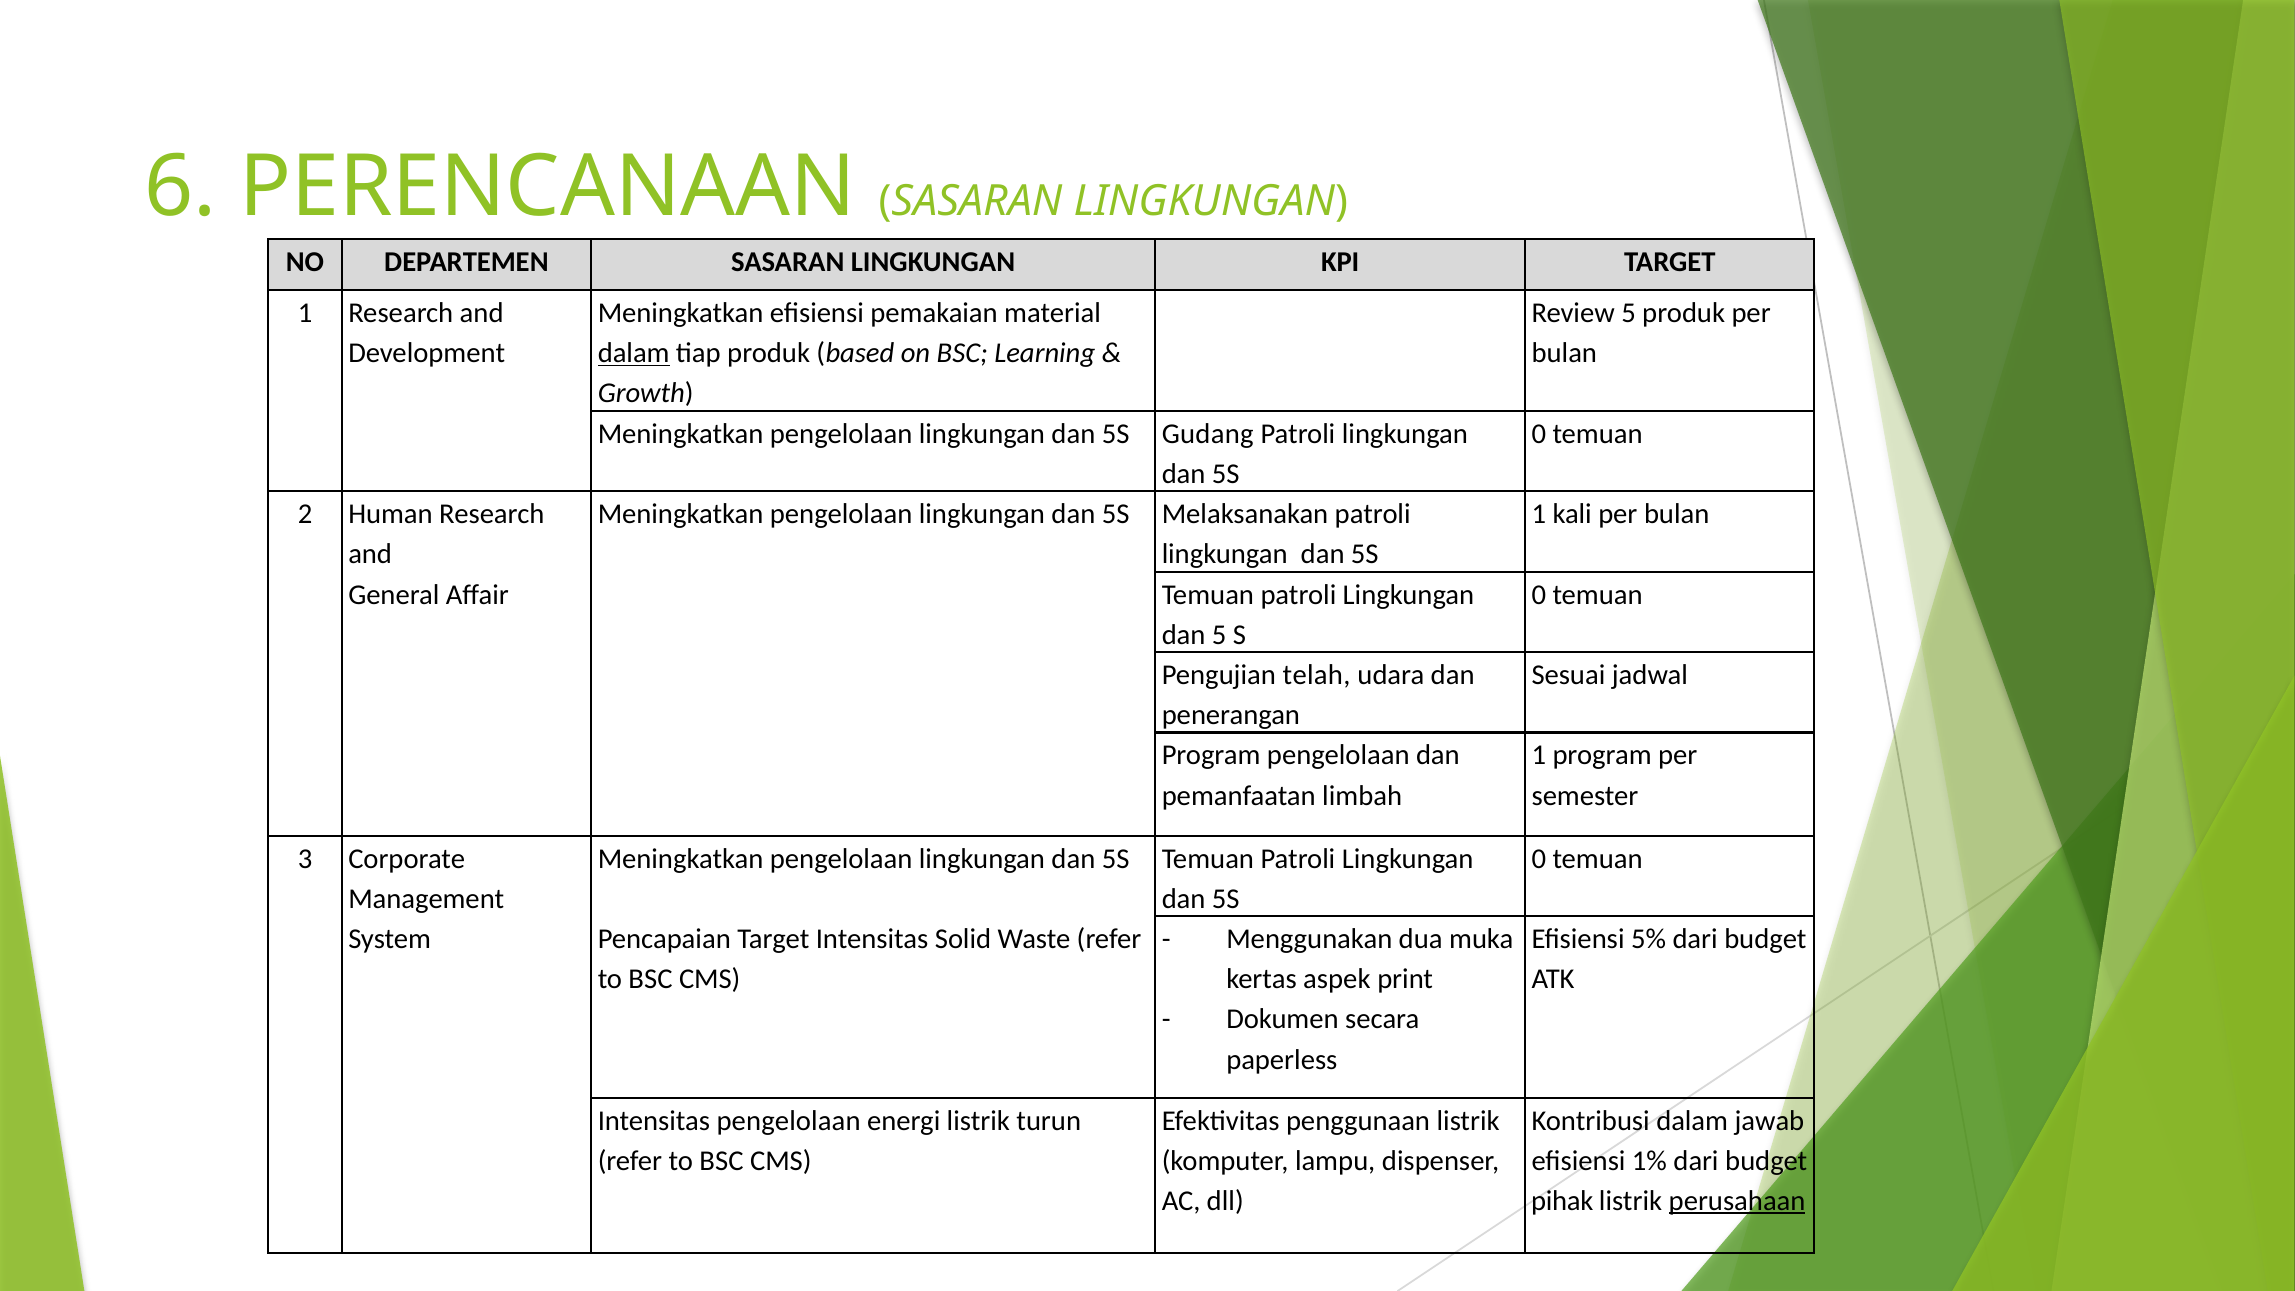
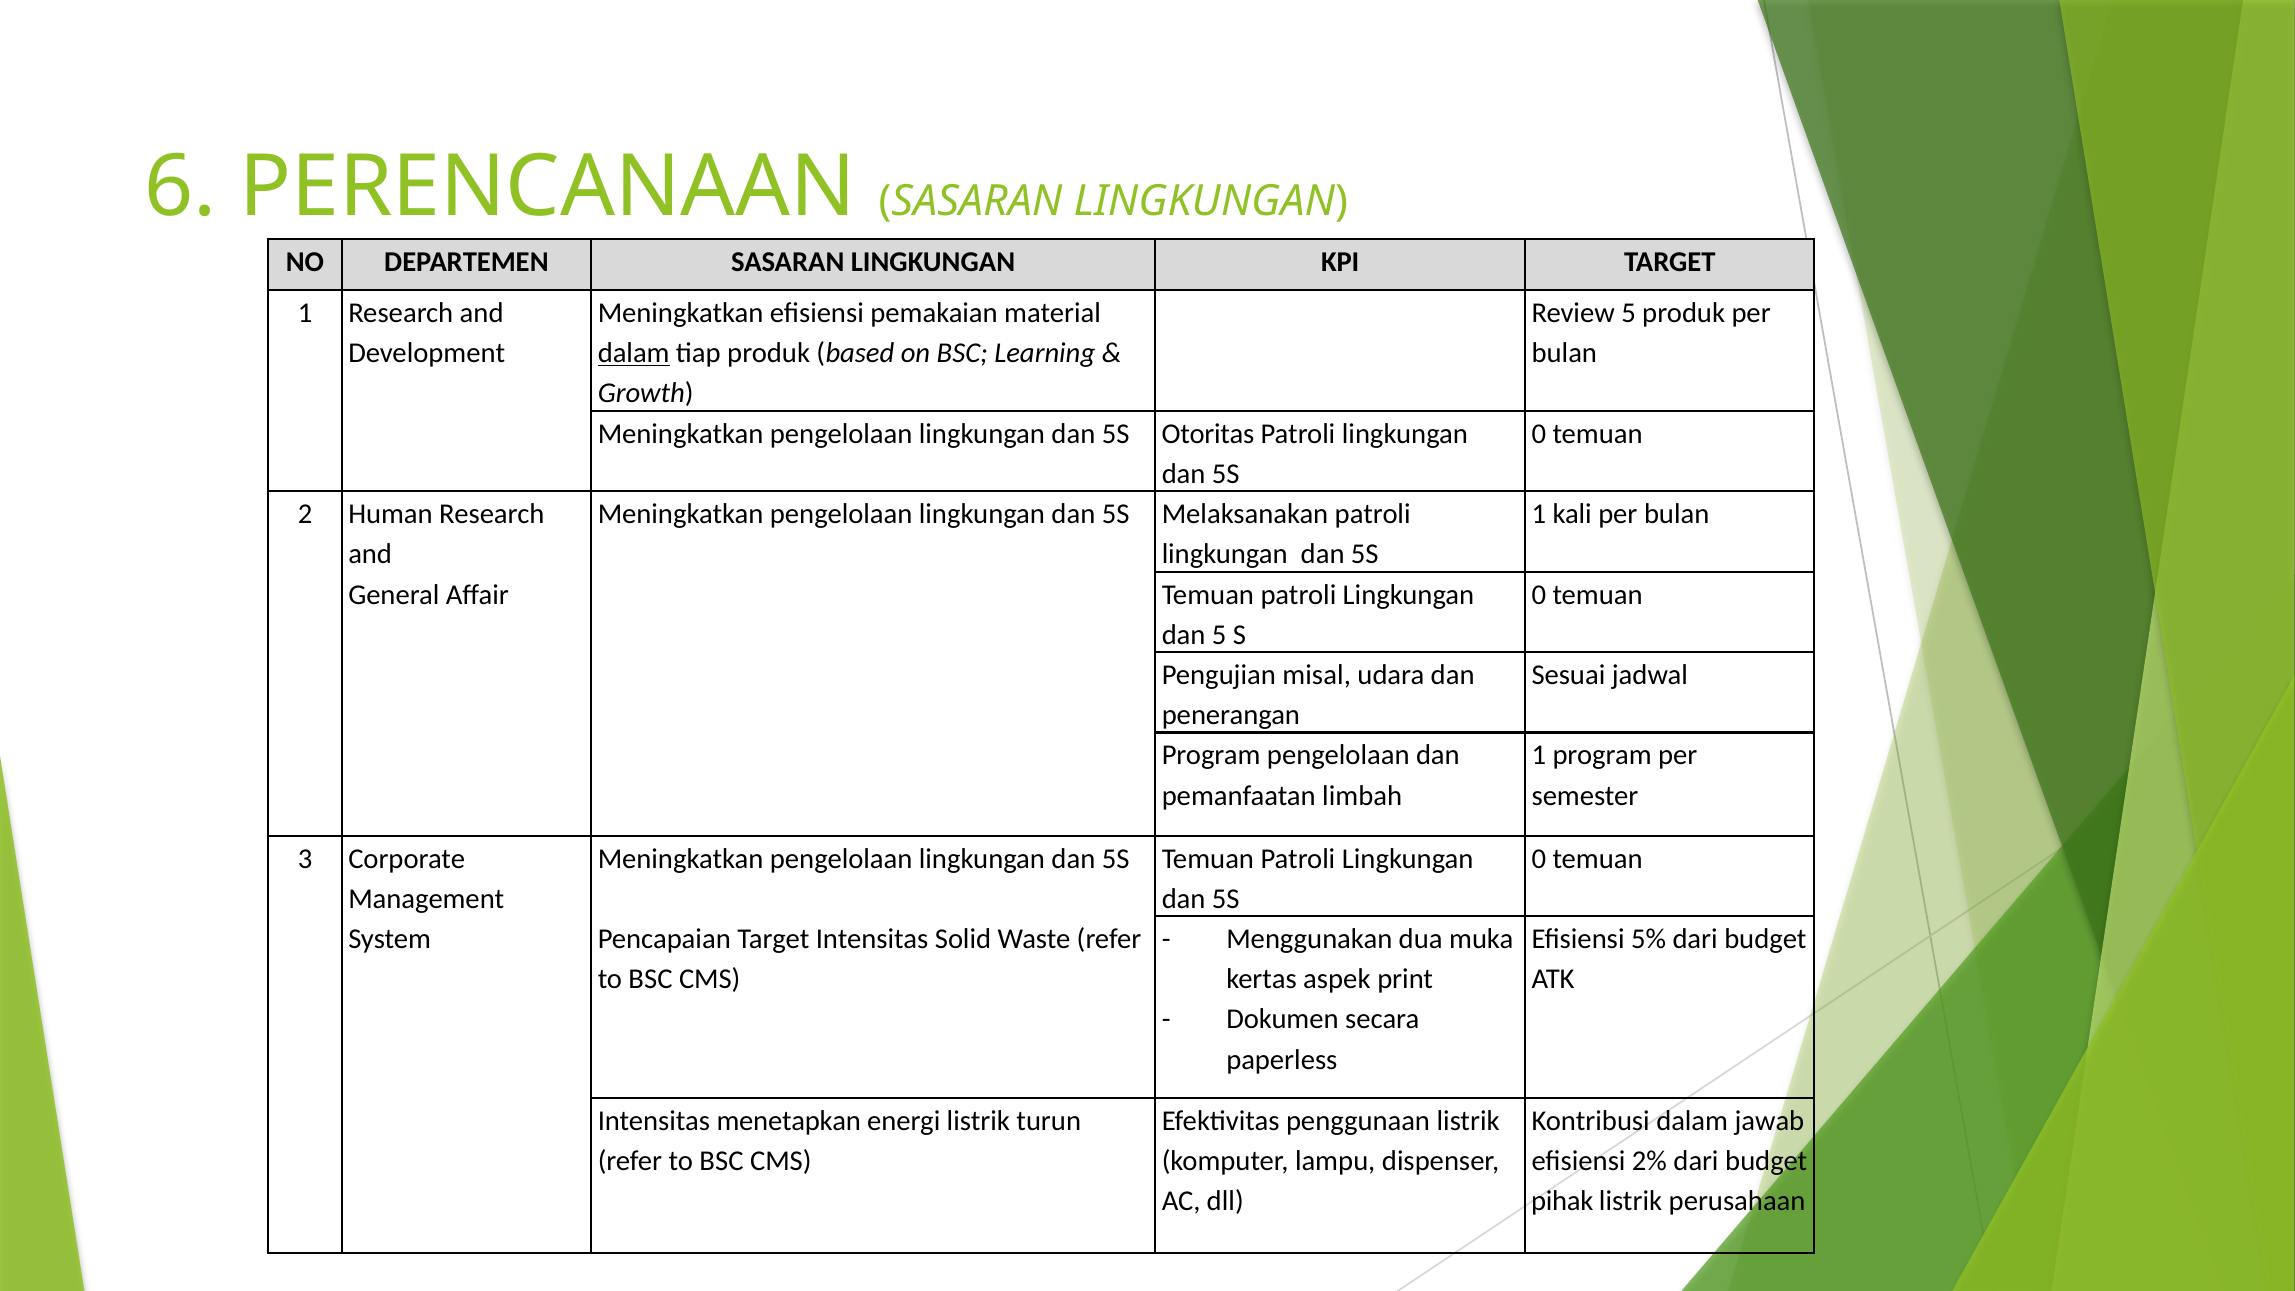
Gudang: Gudang -> Otoritas (1208, 434)
telah: telah -> misal (1317, 675)
Intensitas pengelolaan: pengelolaan -> menetapkan (789, 1121)
1%: 1% -> 2% (1649, 1161)
perusahaan underline: present -> none (1737, 1201)
